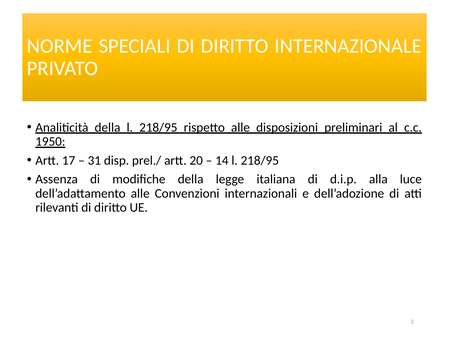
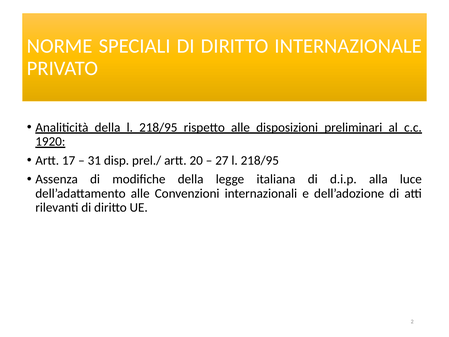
1950: 1950 -> 1920 (50, 141)
14: 14 -> 27 (222, 160)
